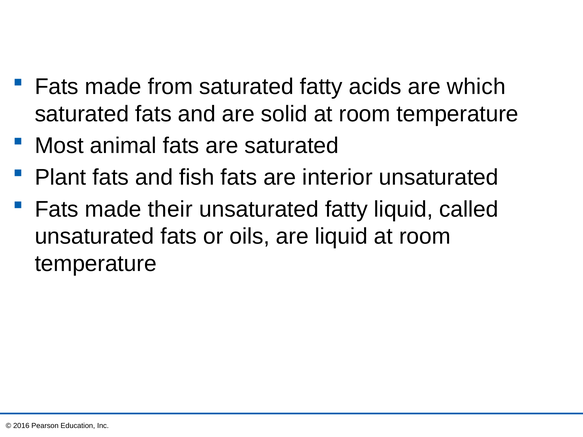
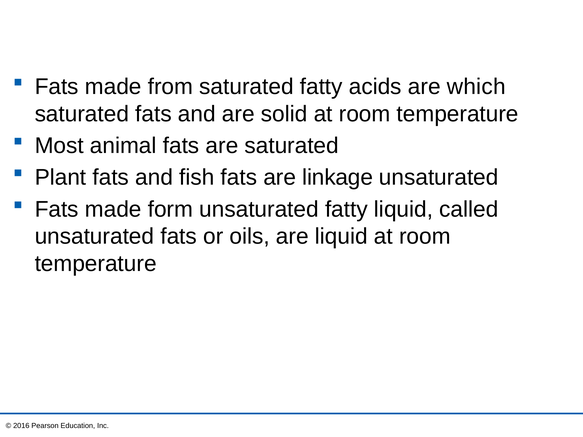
interior: interior -> linkage (338, 178)
their: their -> form (170, 209)
